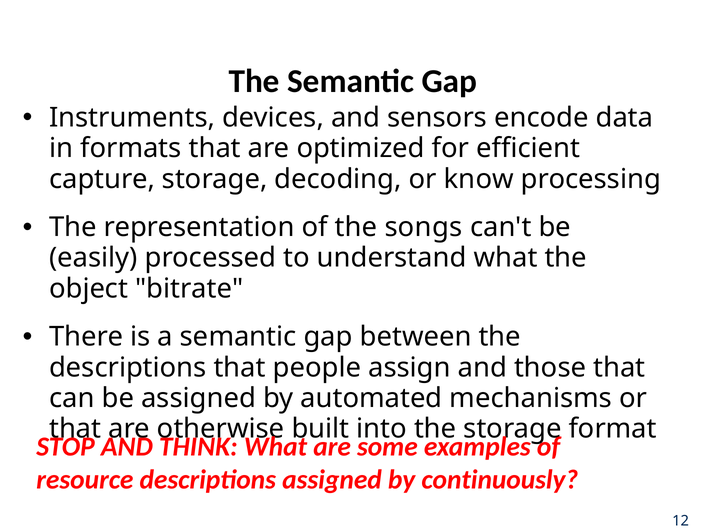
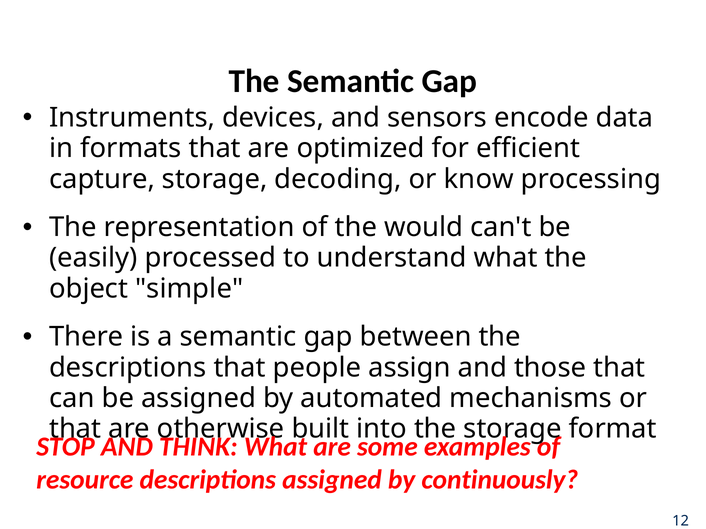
songs: songs -> would (424, 228)
bitrate: bitrate -> simple (189, 289)
